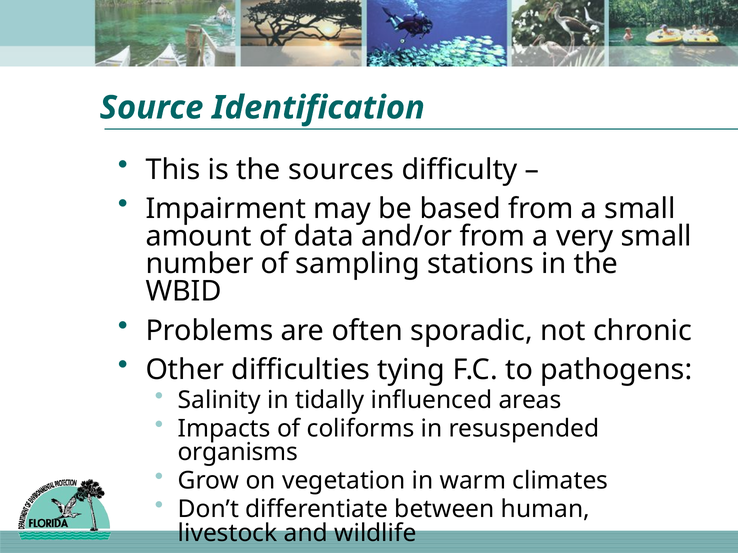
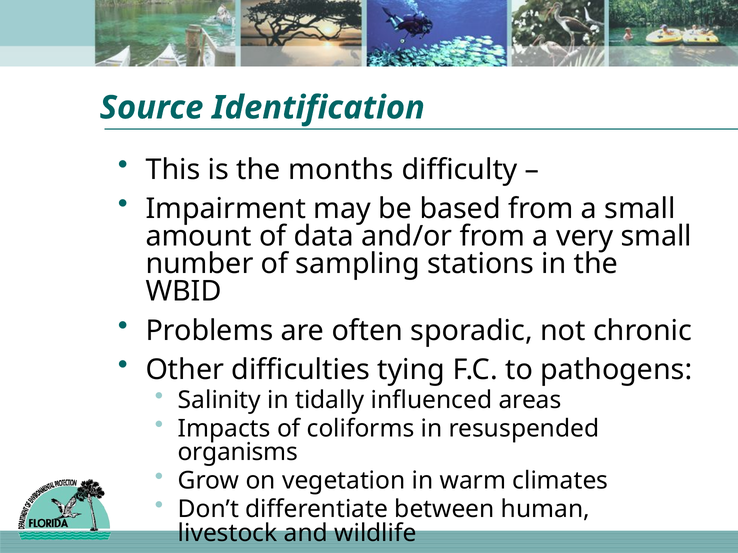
sources: sources -> months (341, 170)
